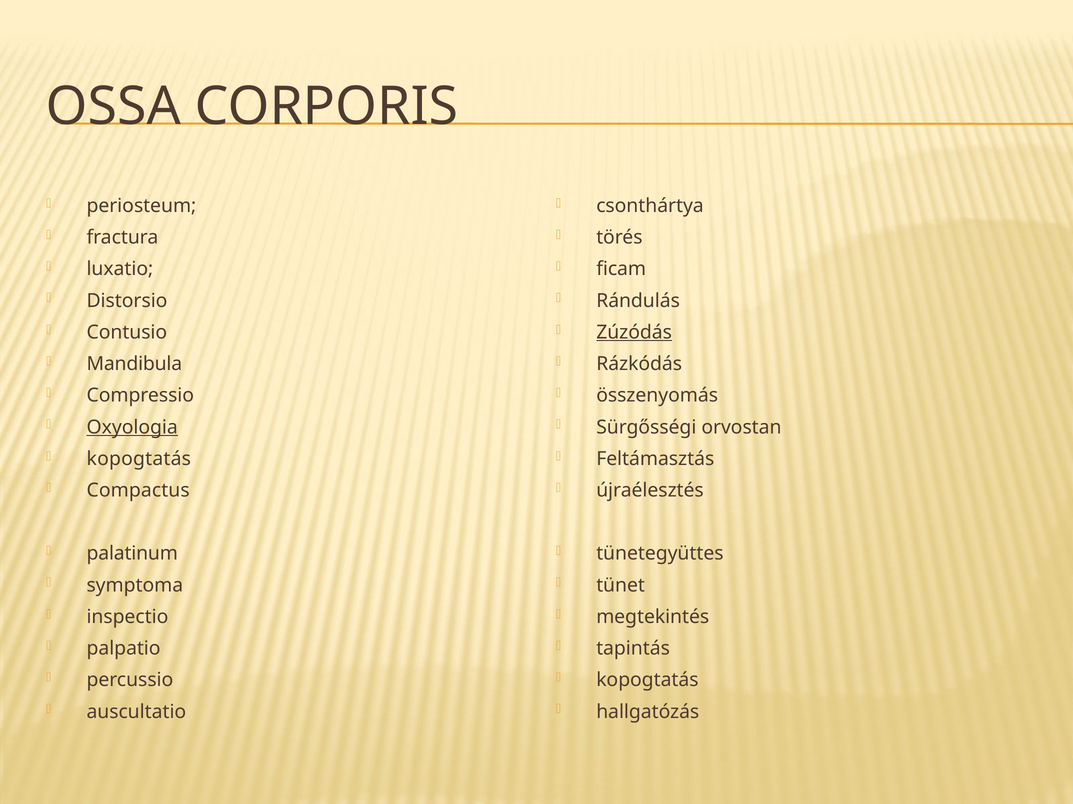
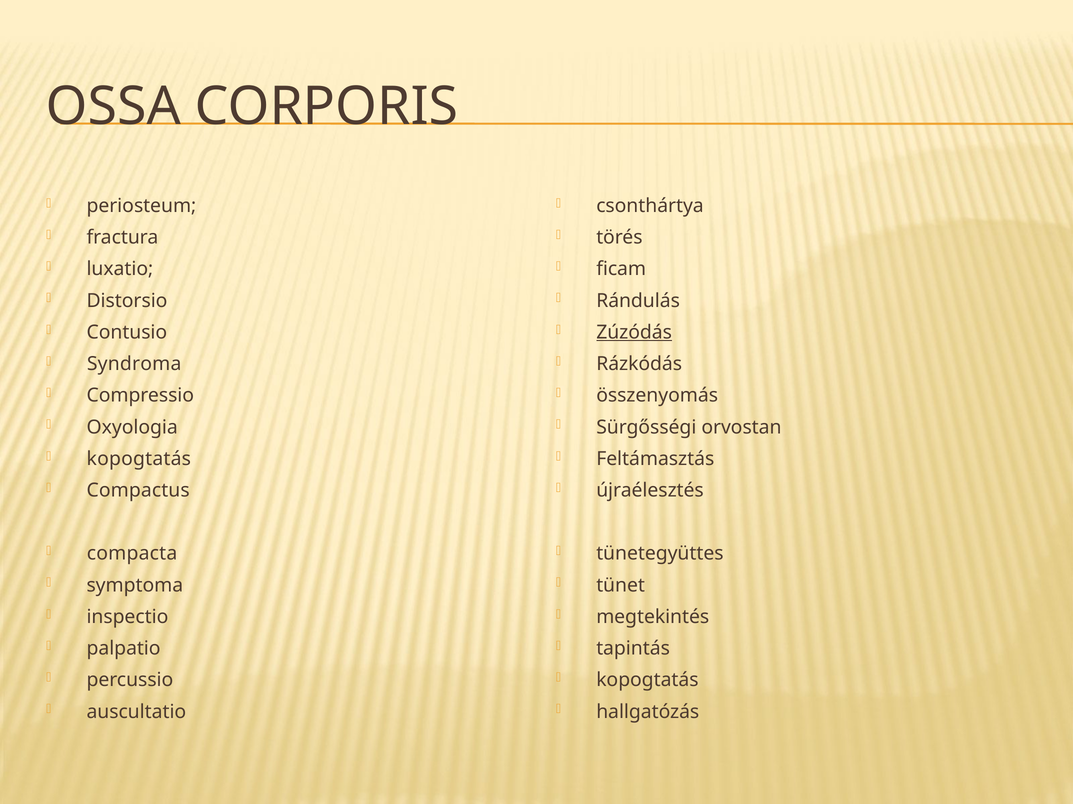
Mandibula: Mandibula -> Syndroma (134, 364)
Oxyologia underline: present -> none (132, 428)
palatinum: palatinum -> compacta (132, 554)
